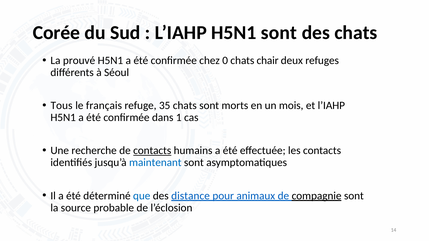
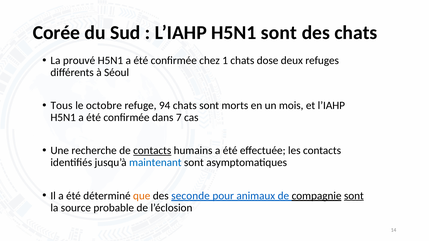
0: 0 -> 1 (225, 60)
chair: chair -> dose (268, 60)
français: français -> octobre (104, 106)
35: 35 -> 94 (165, 106)
1: 1 -> 7 (179, 118)
que colour: blue -> orange (142, 196)
distance: distance -> seconde (191, 196)
sont underline: none -> present (354, 196)
